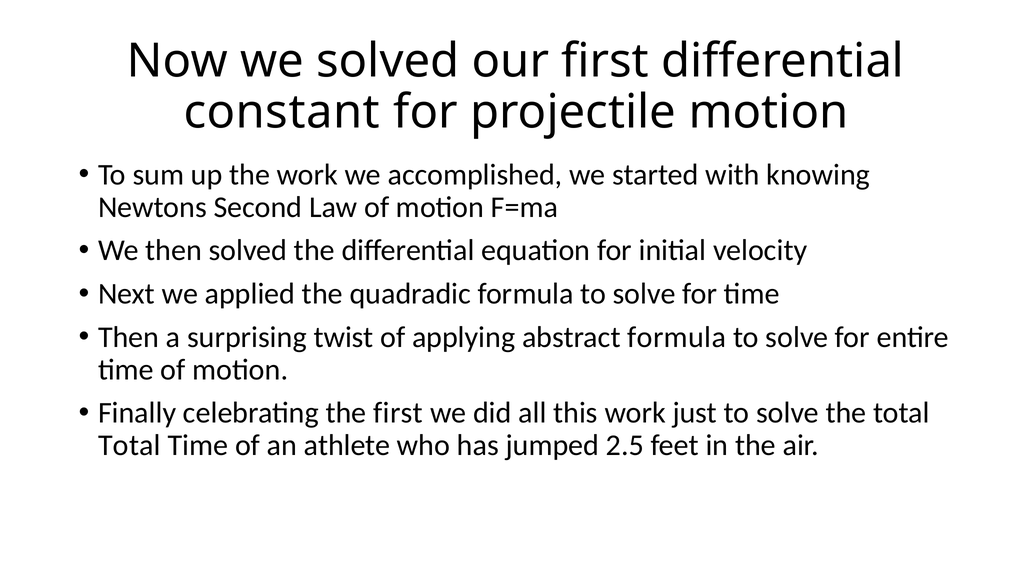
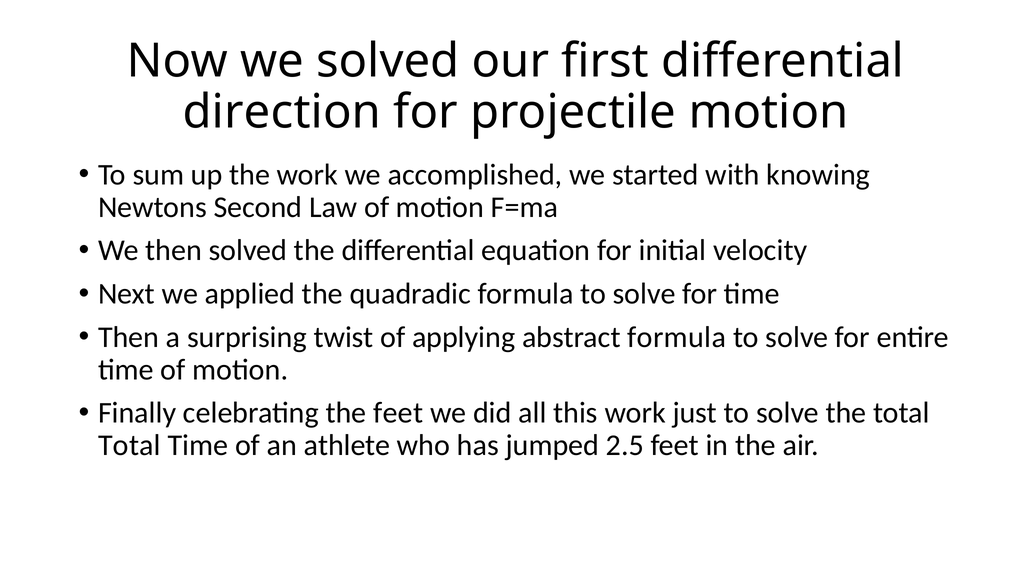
constant: constant -> direction (282, 112)
the first: first -> feet (398, 413)
